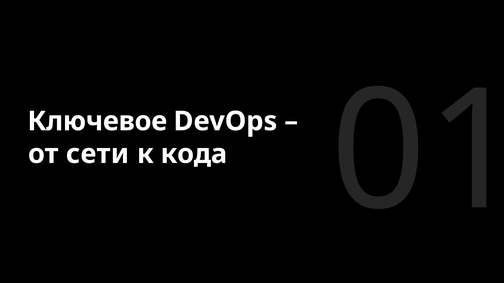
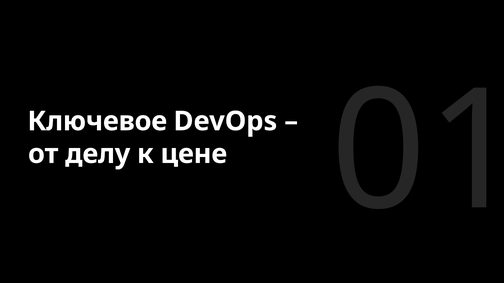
сети: сети -> делу (98, 154)
кода: кода -> цене (194, 154)
